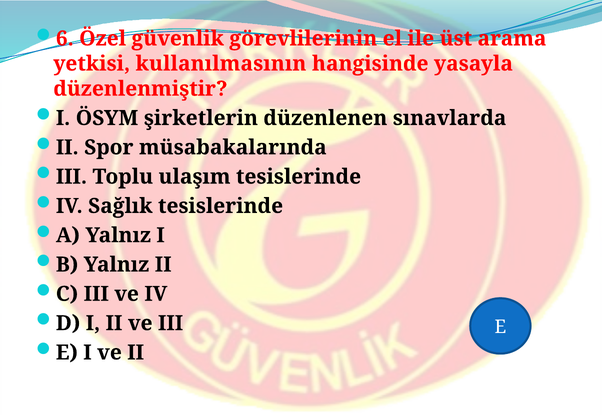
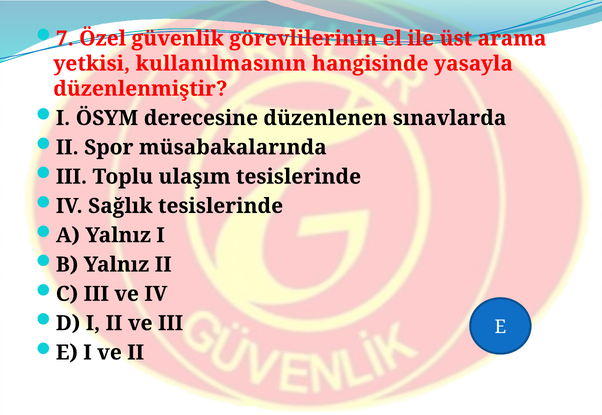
6: 6 -> 7 (65, 39)
şirketlerin: şirketlerin -> derecesine (201, 118)
